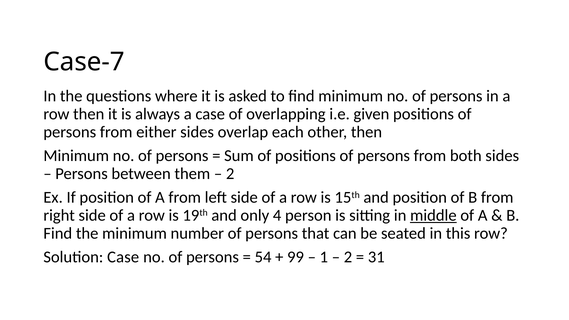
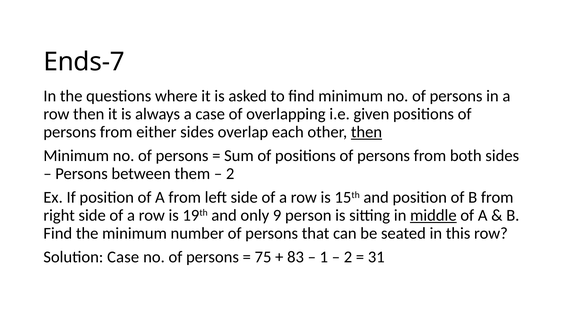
Case-7: Case-7 -> Ends-7 (84, 62)
then underline: none -> present (367, 132)
4: 4 -> 9 (277, 215)
54: 54 -> 75 (263, 257)
99: 99 -> 83 (296, 257)
